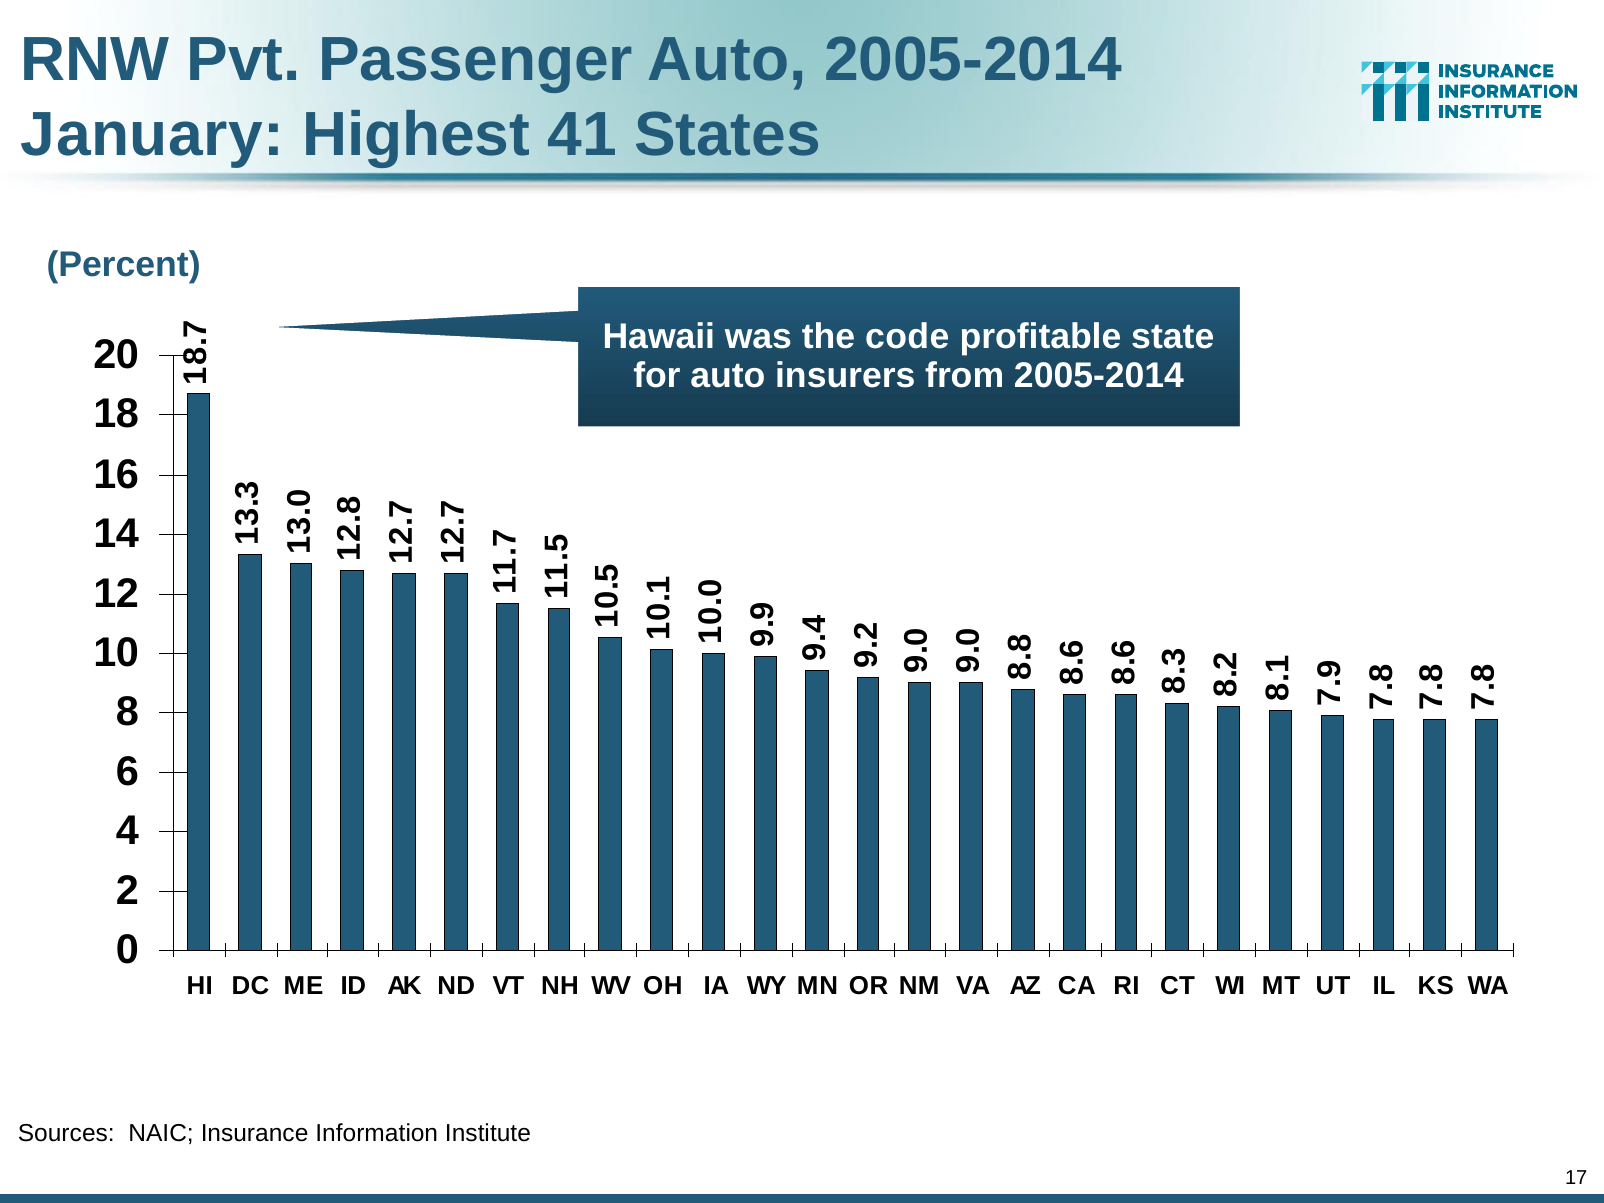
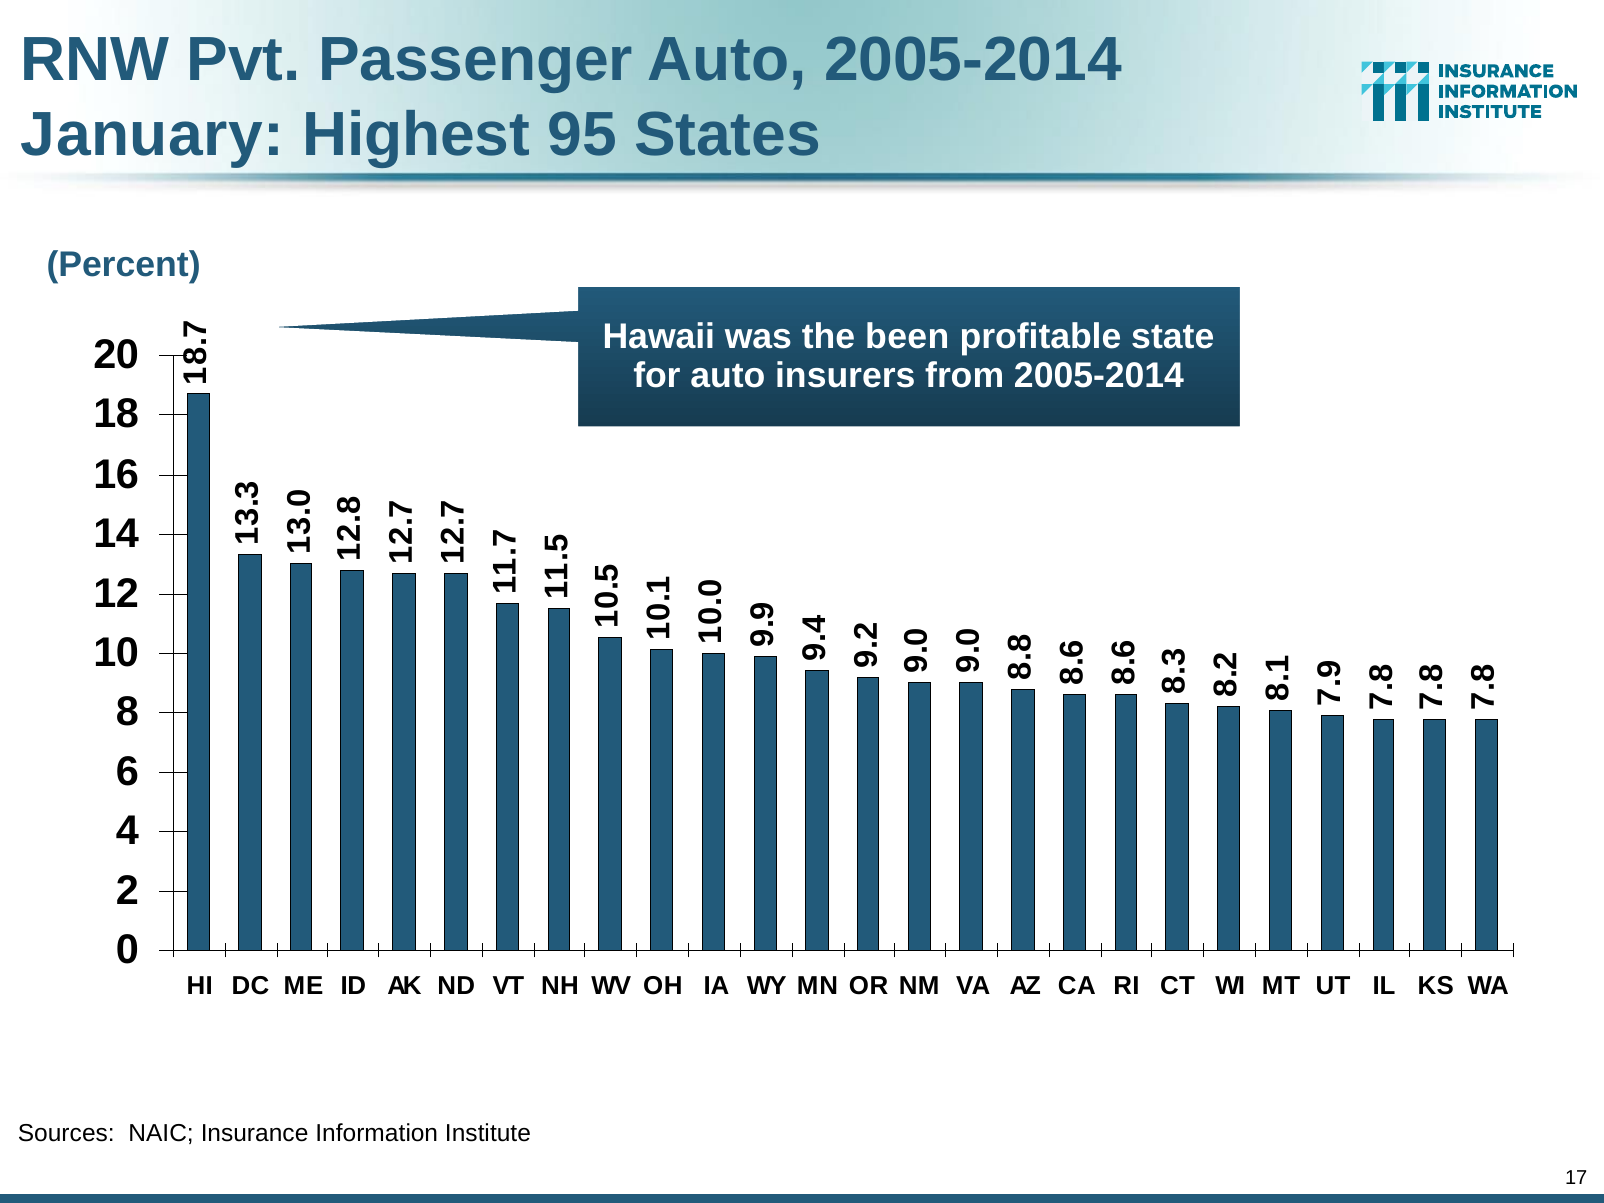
41: 41 -> 95 (582, 134)
code: code -> been (907, 337)
